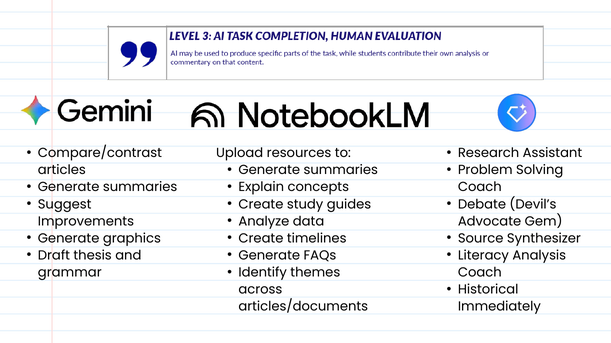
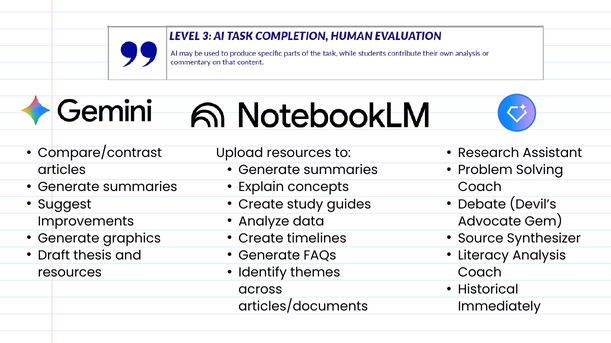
grammar: grammar -> resources (70, 273)
